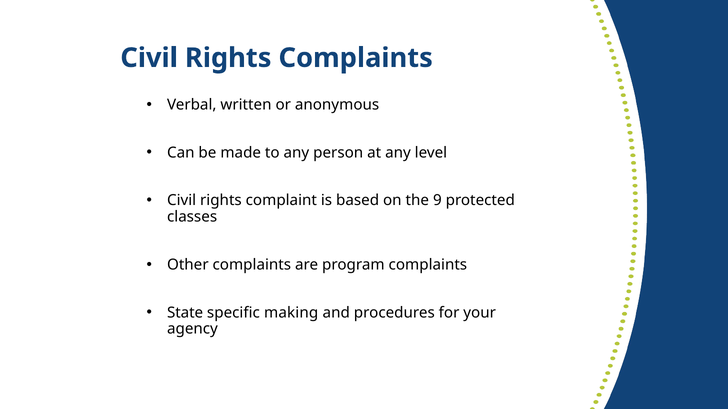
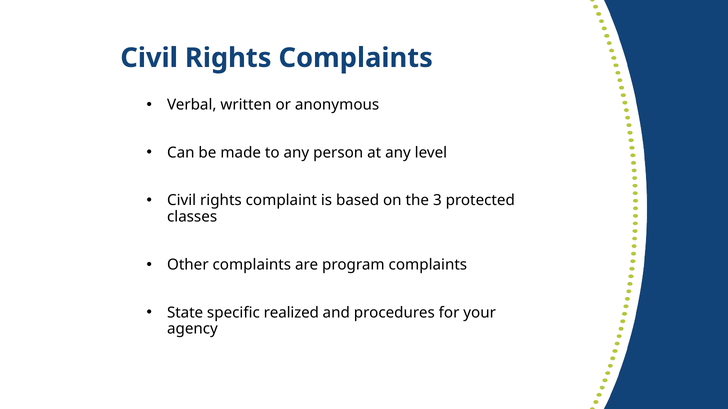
9: 9 -> 3 (437, 201)
making: making -> realized (291, 313)
